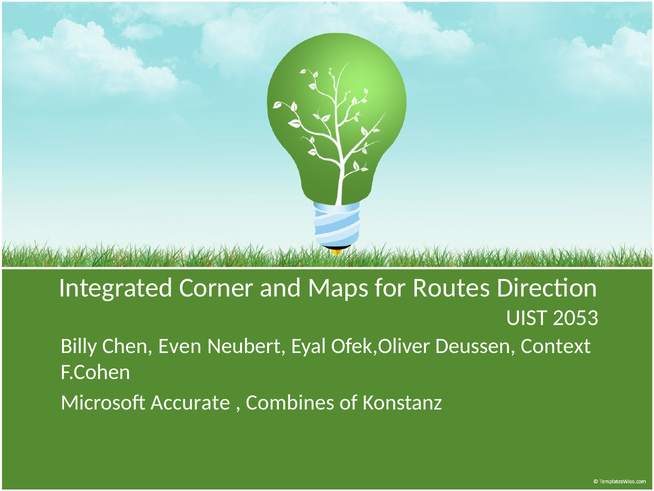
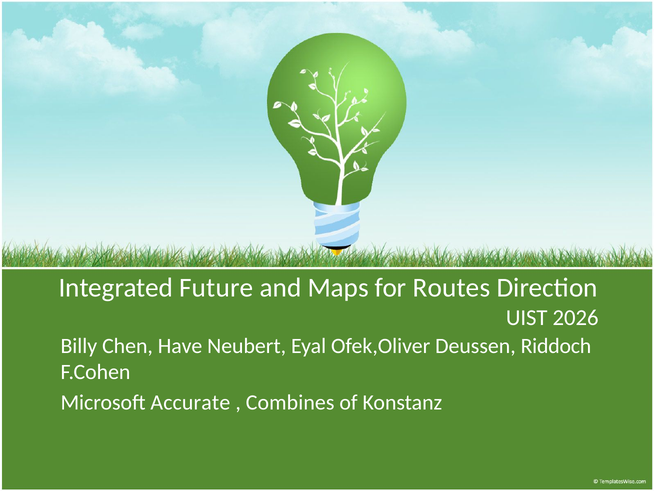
Corner: Corner -> Future (216, 288)
2053: 2053 -> 2026 (576, 317)
Even: Even -> Have (180, 346)
Context: Context -> Riddoch (556, 346)
